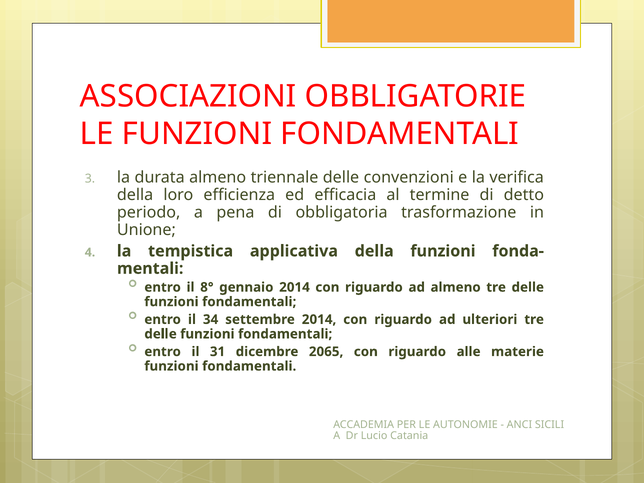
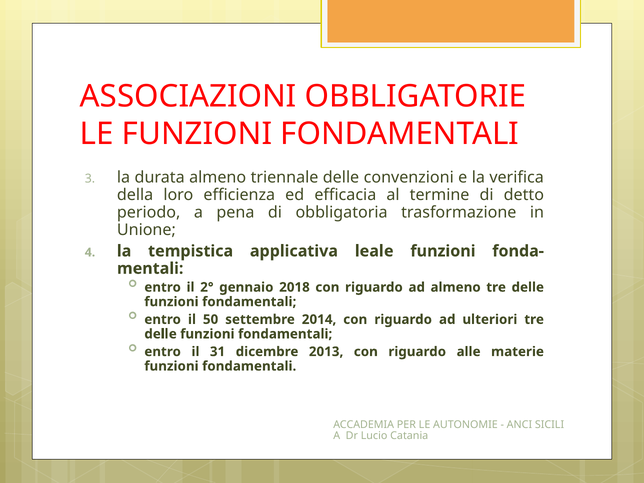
applicativa della: della -> leale (374, 251)
8°: 8° -> 2° (207, 287)
gennaio 2014: 2014 -> 2018 (294, 287)
34: 34 -> 50 (211, 319)
2065: 2065 -> 2013 (326, 352)
